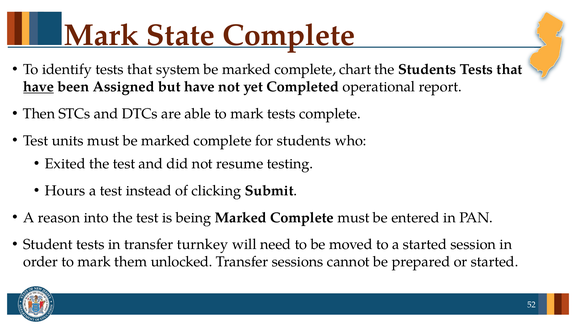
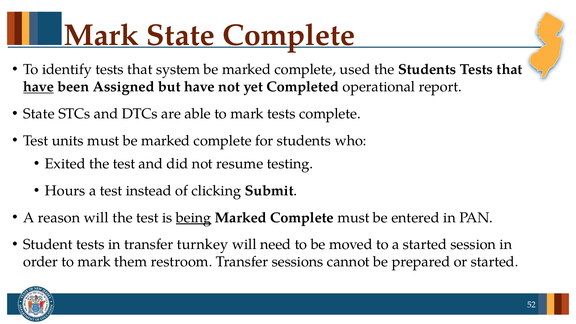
chart: chart -> used (355, 70)
Then: Then -> State (39, 114)
reason into: into -> will (96, 218)
being underline: none -> present (194, 218)
unlocked: unlocked -> restroom (182, 262)
